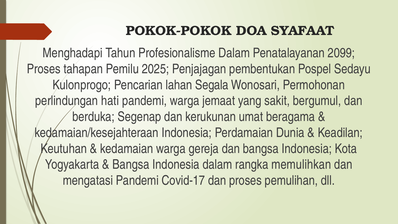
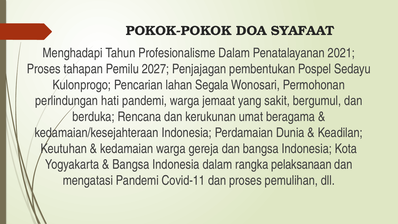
2099: 2099 -> 2021 (341, 53)
2025: 2025 -> 2027 (155, 69)
Segenap: Segenap -> Rencana (139, 117)
memulihkan: memulihkan -> pelaksanaan (301, 165)
Covid-17: Covid-17 -> Covid-11 (183, 180)
